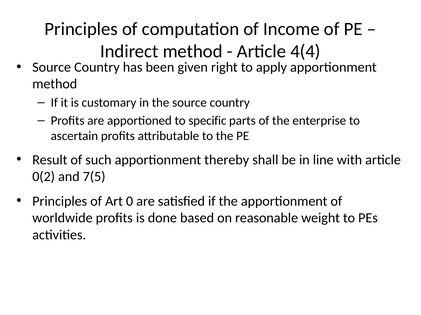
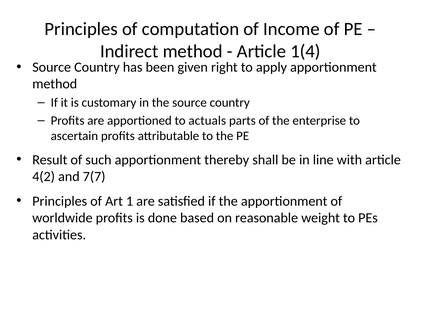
4(4: 4(4 -> 1(4 (306, 51)
specific: specific -> actuals (207, 121)
0(2: 0(2 -> 4(2 (44, 177)
7(5: 7(5 -> 7(7 (94, 177)
0: 0 -> 1 (130, 202)
